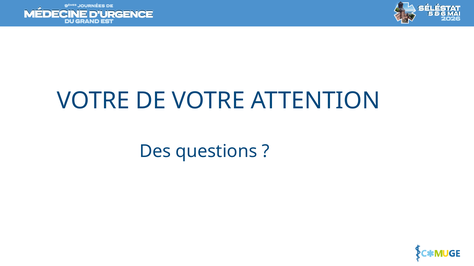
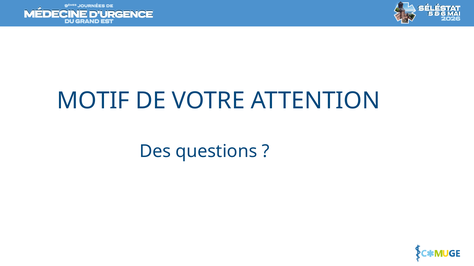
VOTRE: VOTRE -> MOTIF (93, 101)
